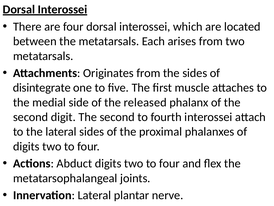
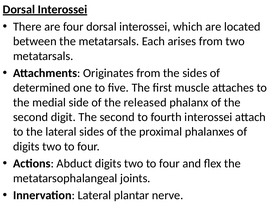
disintegrate: disintegrate -> determined (42, 88)
